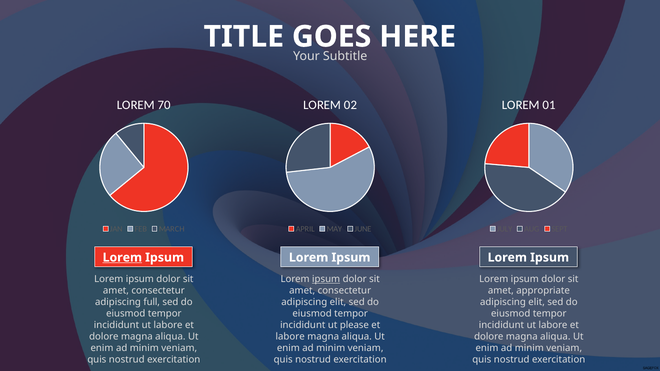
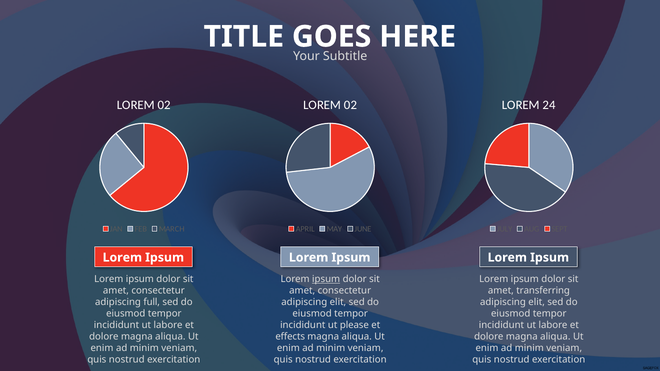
70: 70 -> 02 (164, 105)
01: 01 -> 24 (549, 105)
Lorem underline: present -> none (122, 258)
appropriate: appropriate -> transferring (543, 291)
labore: labore -> effects (290, 337)
